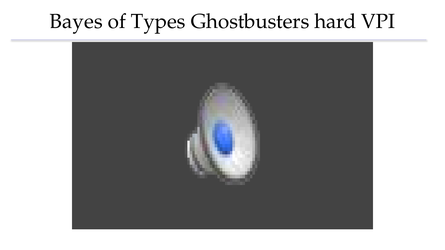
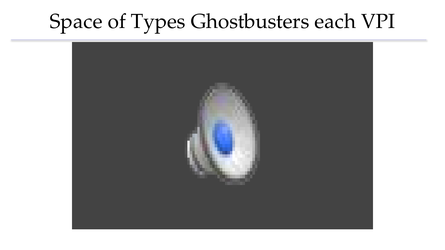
Bayes: Bayes -> Space (76, 21)
hard: hard -> each (335, 21)
